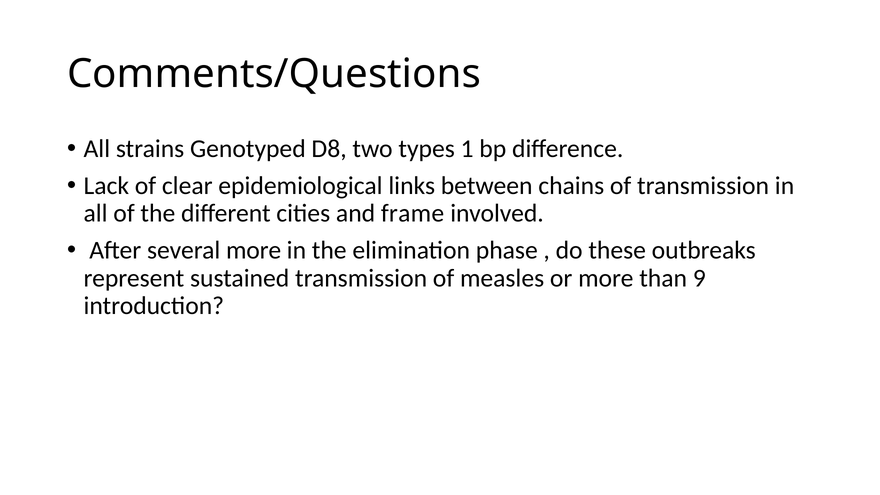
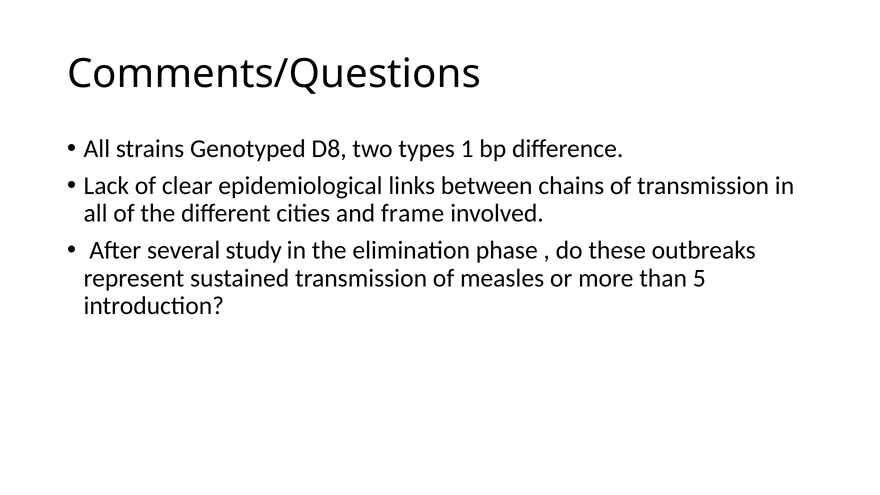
several more: more -> study (254, 250)
9: 9 -> 5 (699, 278)
